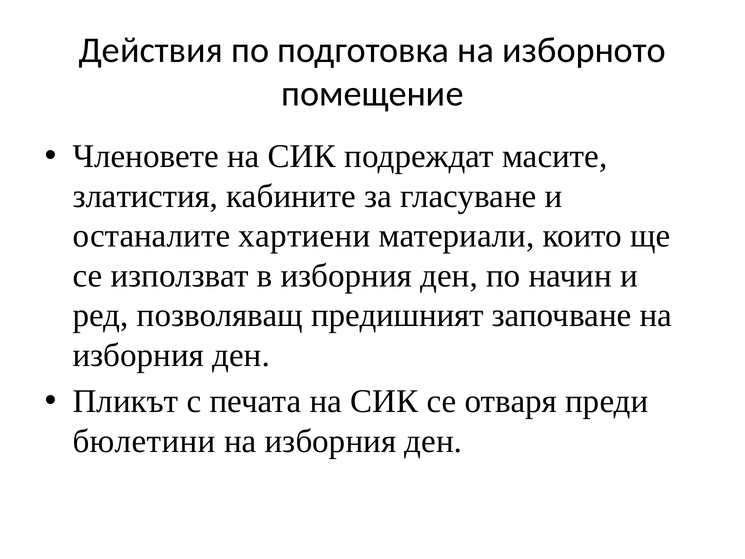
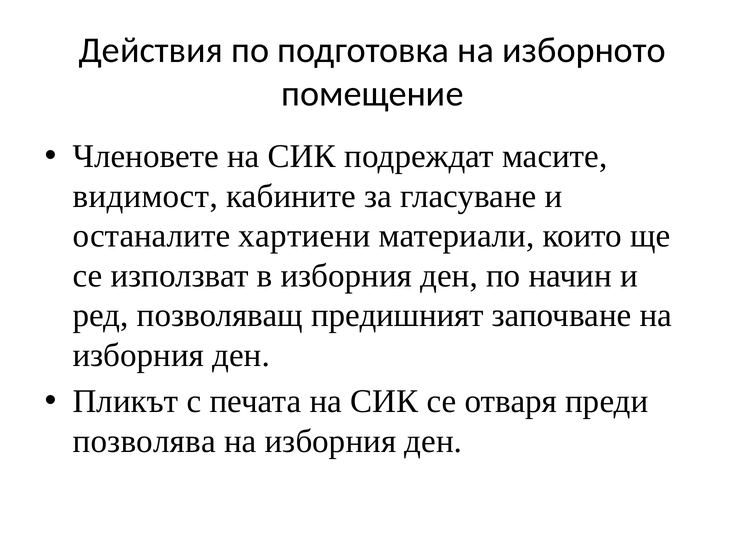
златистия: златистия -> видимост (145, 196)
бюлетини: бюлетини -> позволява (144, 441)
